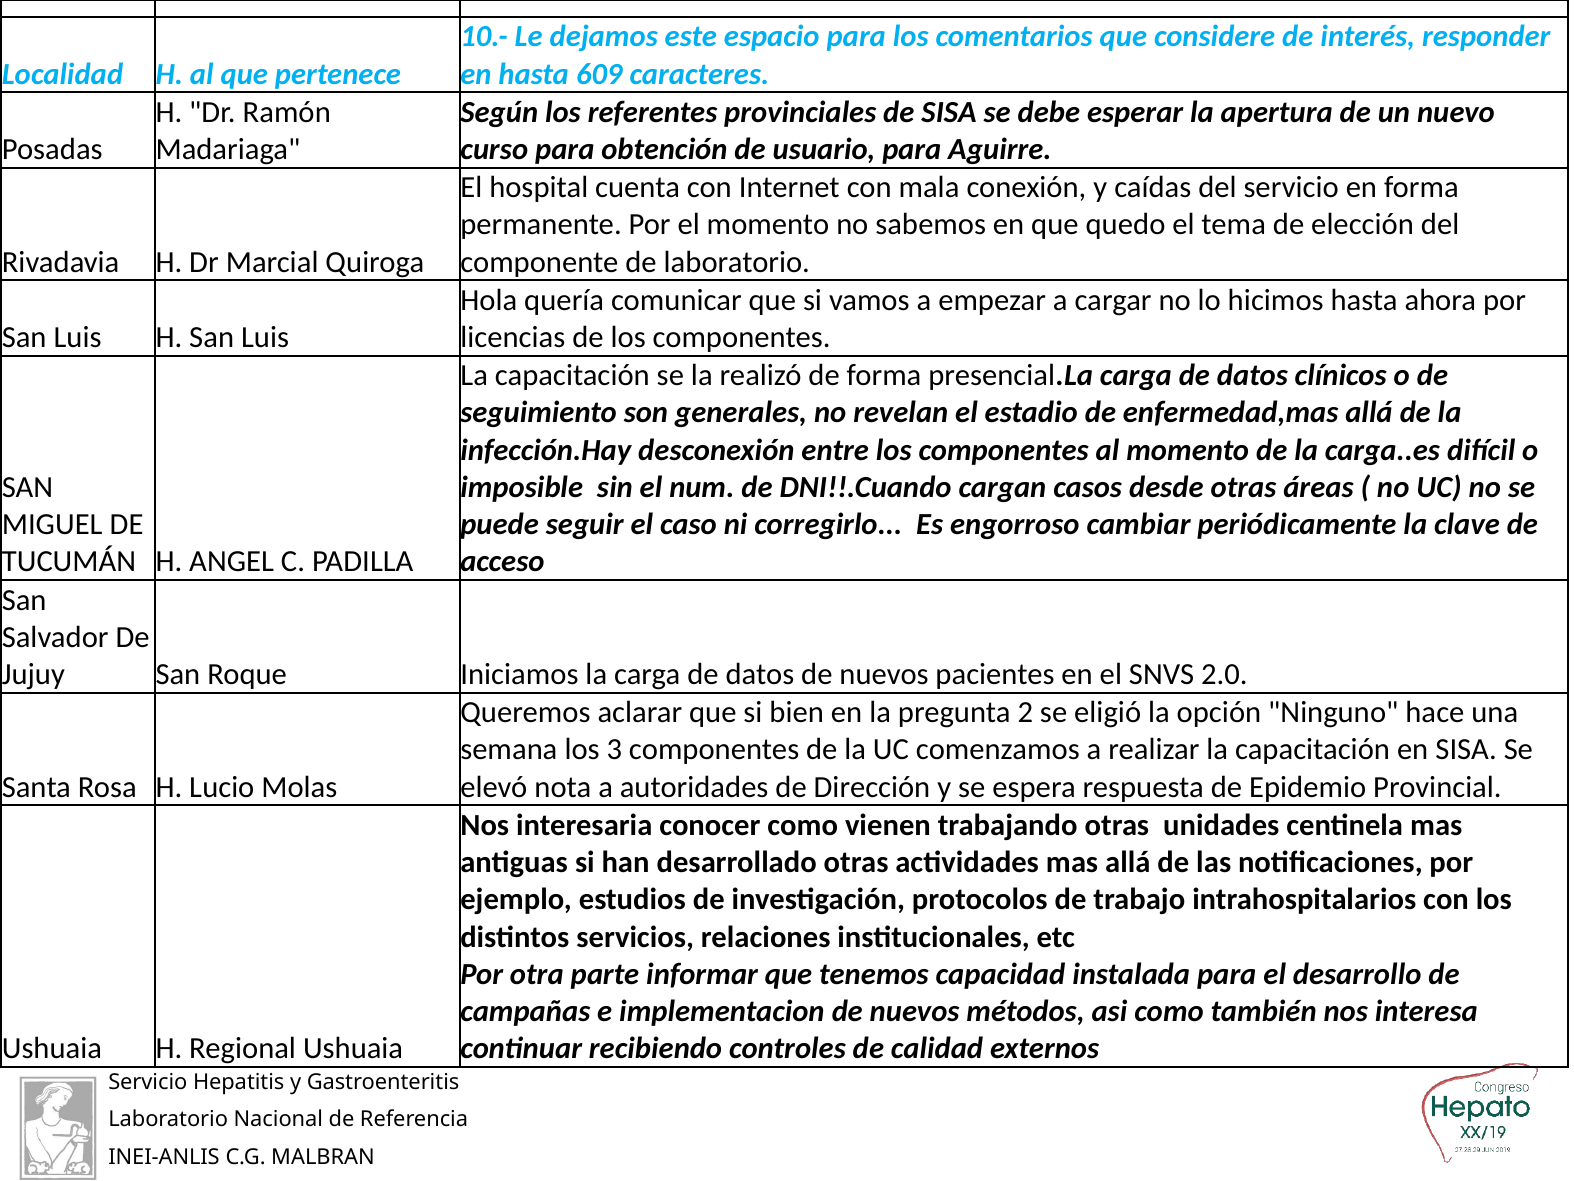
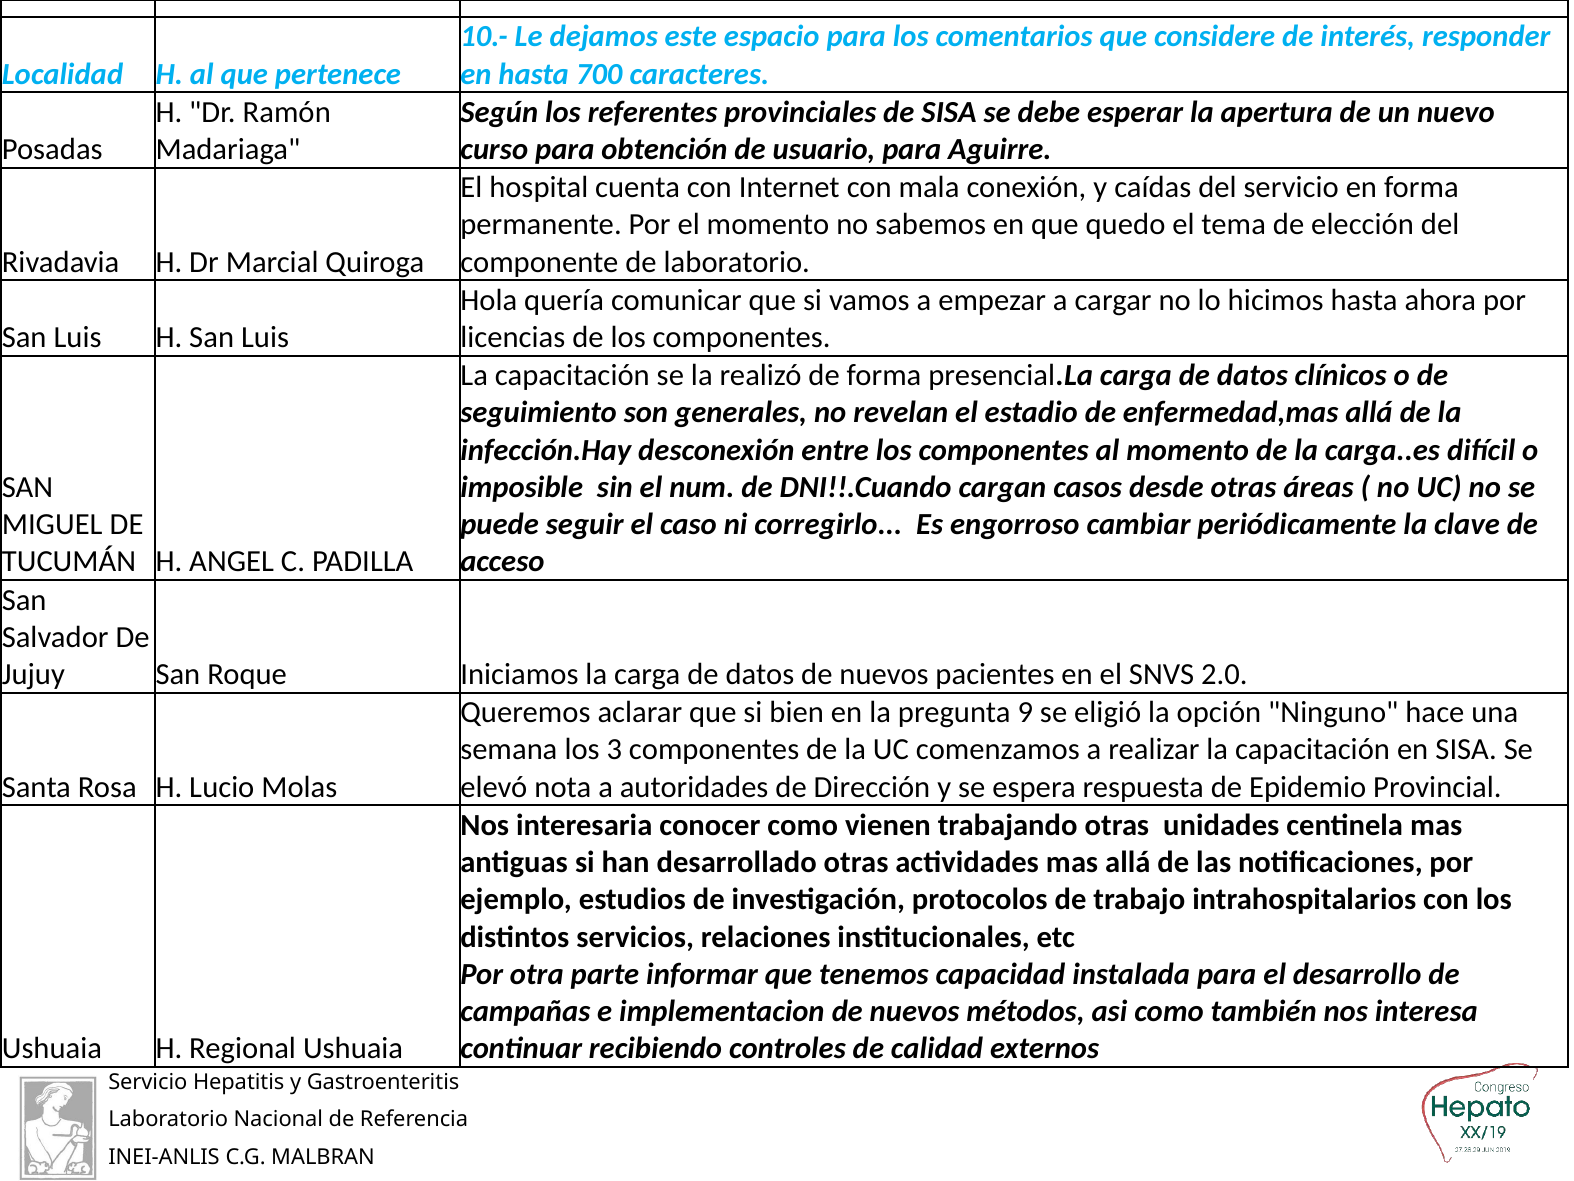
609: 609 -> 700 (599, 74)
2: 2 -> 9 (1025, 712)
